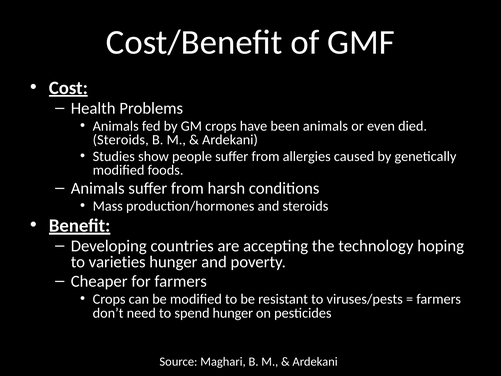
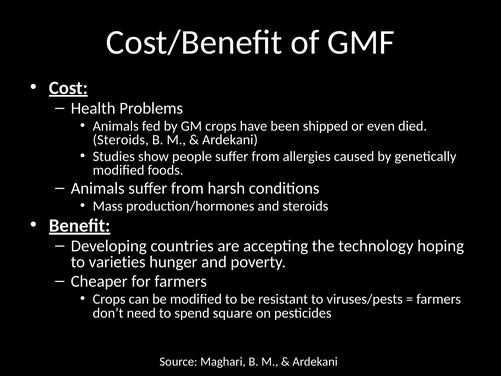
been animals: animals -> shipped (326, 126)
spend hunger: hunger -> square (233, 313)
